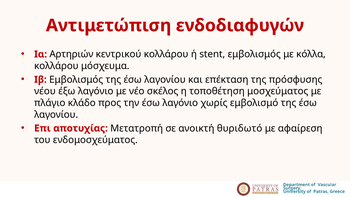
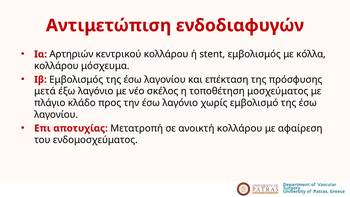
νέου: νέου -> μετά (45, 91)
ανοικτή θυριδωτό: θυριδωτό -> κολλάρου (240, 128)
